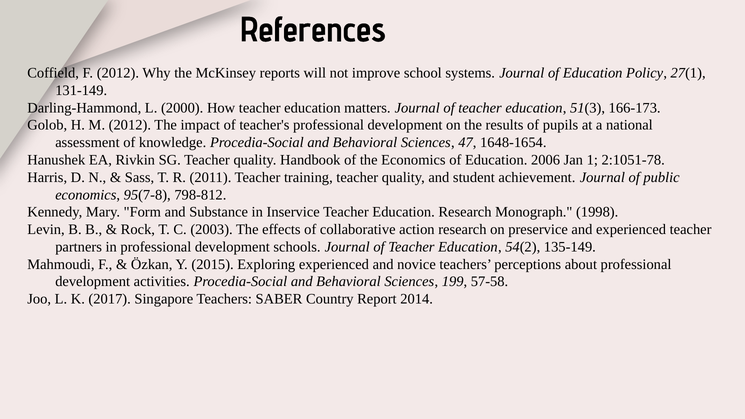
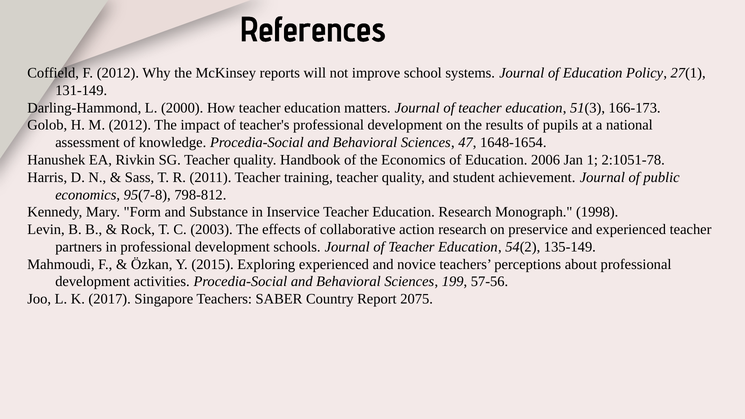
57-58: 57-58 -> 57-56 (489, 282)
2014: 2014 -> 2075 (417, 299)
